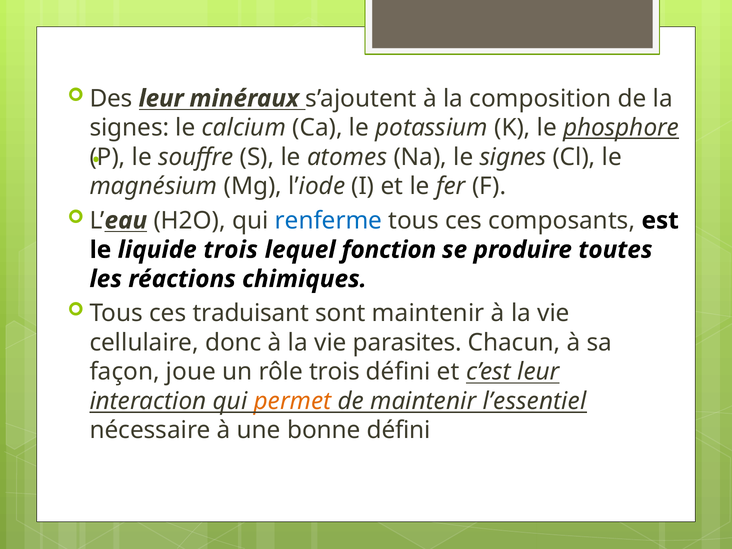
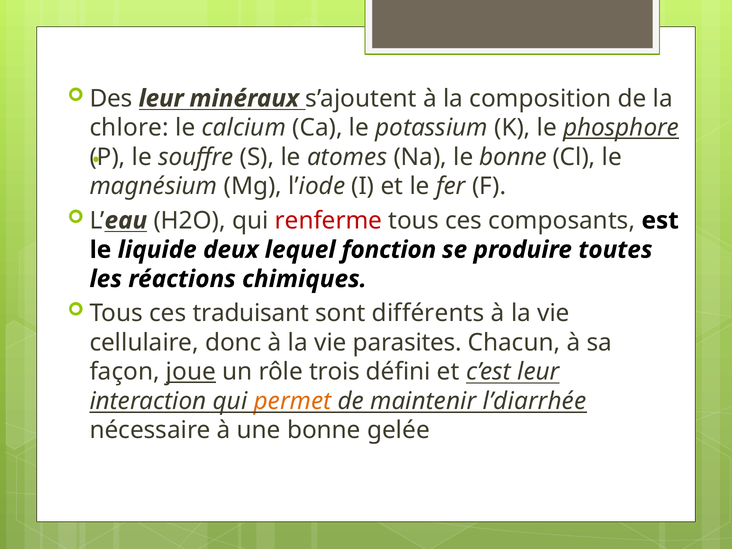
signes: signes -> chlore (129, 128)
le signes: signes -> bonne (513, 157)
renferme colour: blue -> red (328, 221)
liquide trois: trois -> deux (231, 250)
sont maintenir: maintenir -> différents (428, 313)
joue underline: none -> present (191, 372)
l’essentiel: l’essentiel -> l’diarrhée (534, 401)
bonne défini: défini -> gelée (399, 430)
